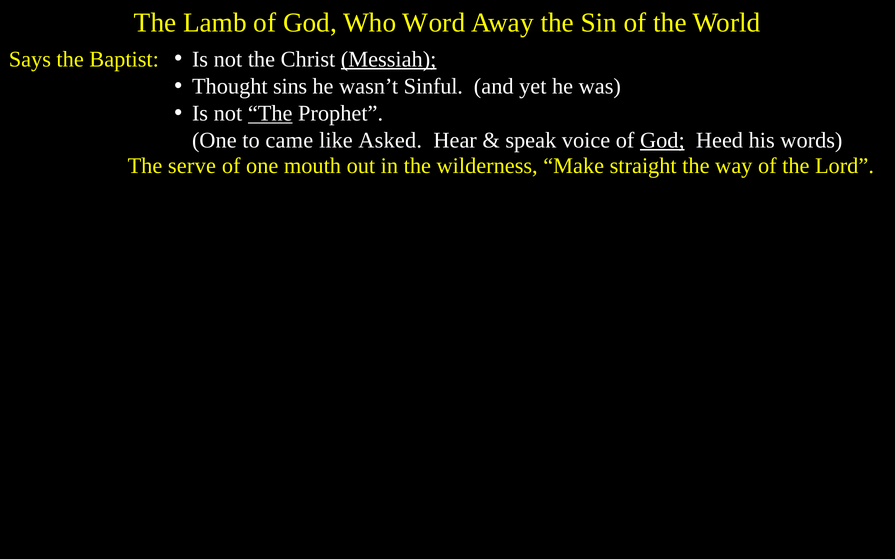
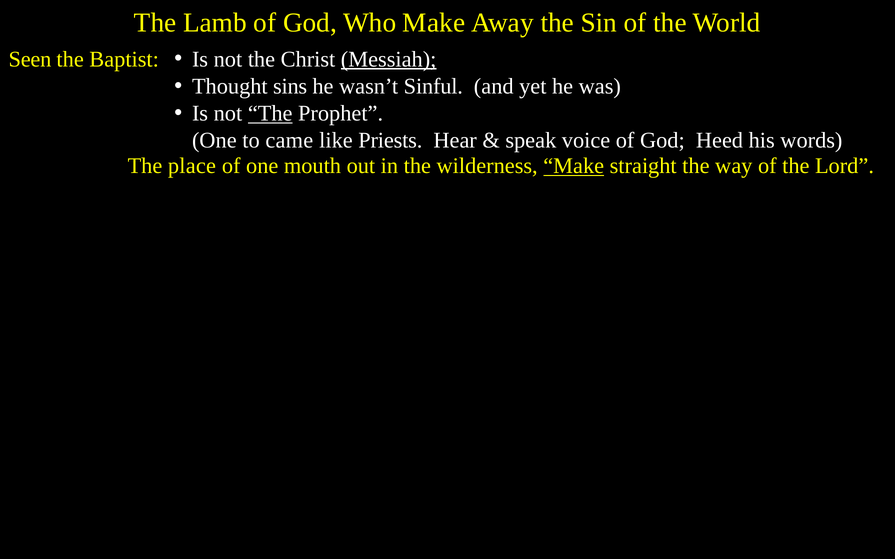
Who Word: Word -> Make (434, 23)
Says: Says -> Seen (30, 59)
Asked: Asked -> Priests (390, 140)
God underline: present -> none (662, 140)
serve: serve -> place (192, 166)
Make underline: none -> present (574, 166)
